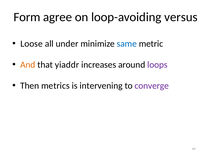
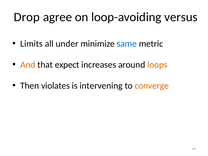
Form: Form -> Drop (27, 17)
Loose: Loose -> Limits (32, 44)
yiaddr: yiaddr -> expect (67, 65)
loops colour: purple -> orange (157, 65)
metrics: metrics -> violates (55, 86)
converge colour: purple -> orange (152, 86)
